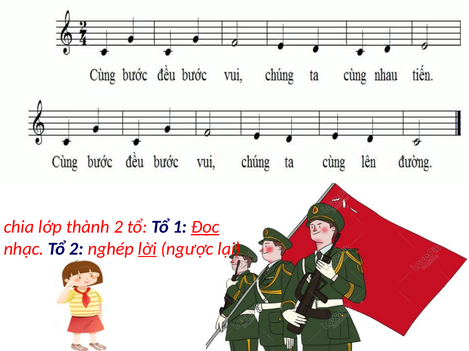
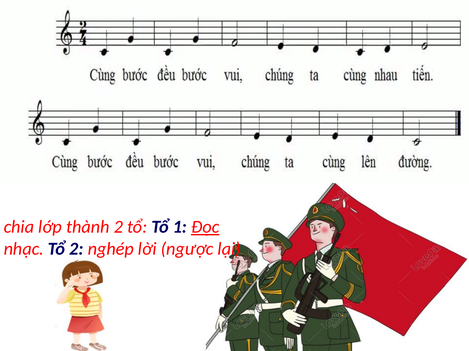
lời underline: present -> none (147, 249)
